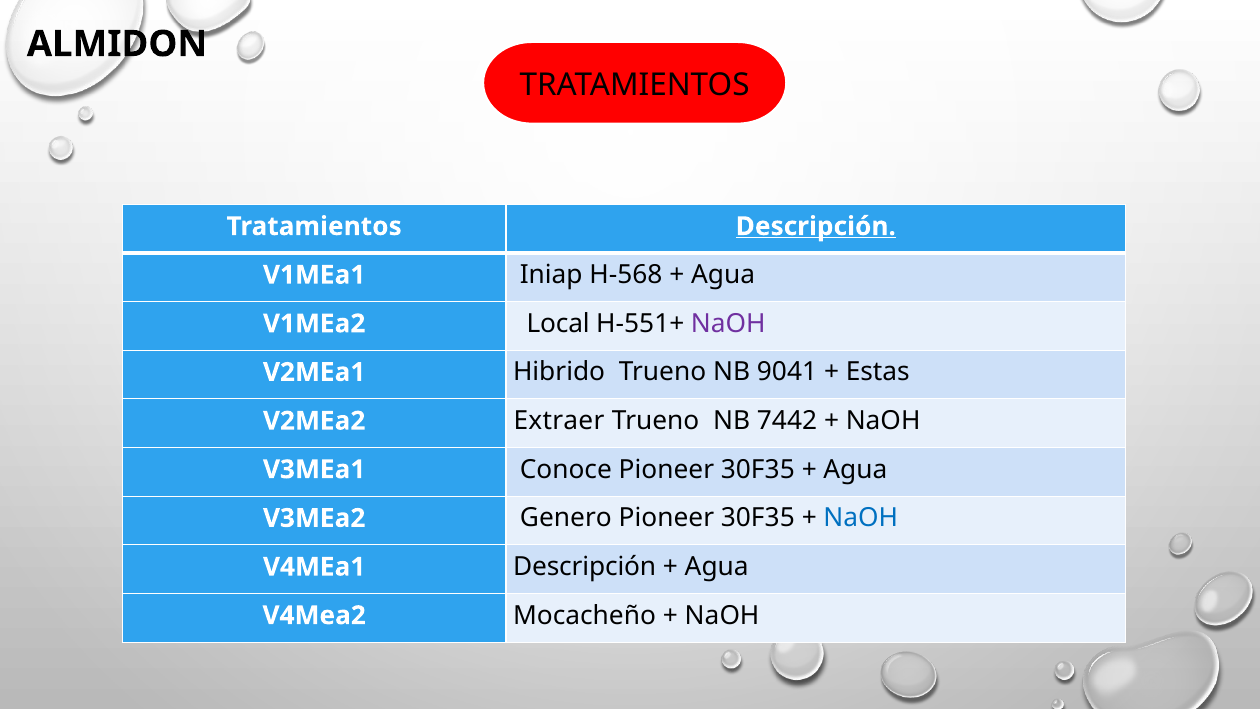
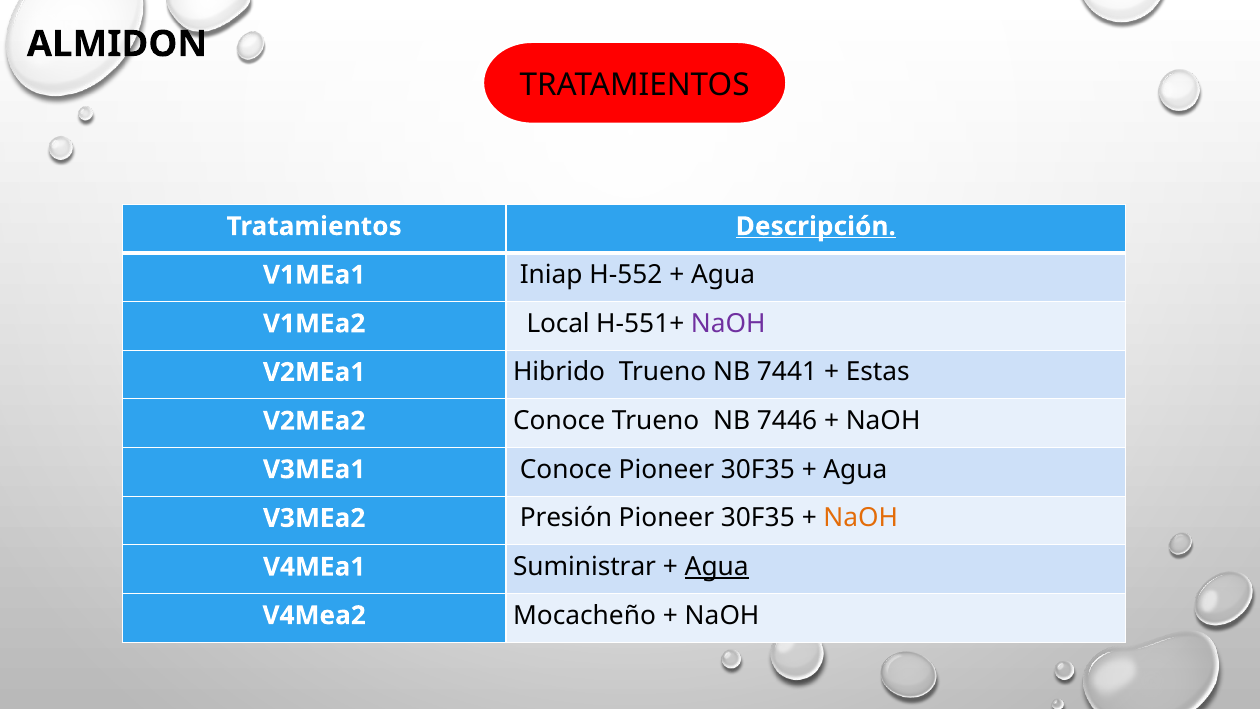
H-568: H-568 -> H-552 (626, 275)
9041: 9041 -> 7441 (787, 372)
V2MEa2 Extraer: Extraer -> Conoce (559, 421)
7442: 7442 -> 7446 (787, 421)
Genero: Genero -> Presión (566, 518)
NaOH colour: blue -> orange (861, 518)
V4MEa1 Descripción: Descripción -> Suministrar (585, 567)
Agua underline: none -> present (717, 567)
